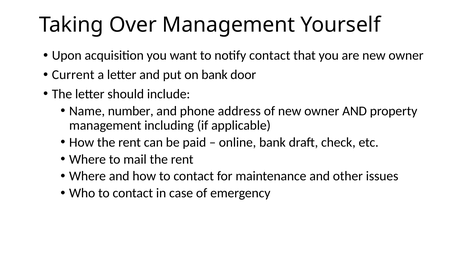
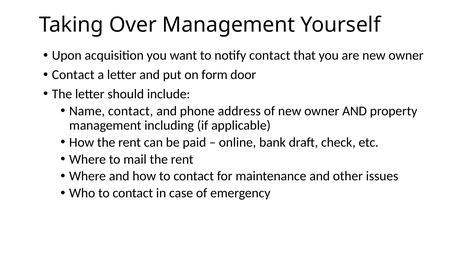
Current: Current -> Contact (73, 75)
on bank: bank -> form (215, 75)
Name number: number -> contact (131, 111)
